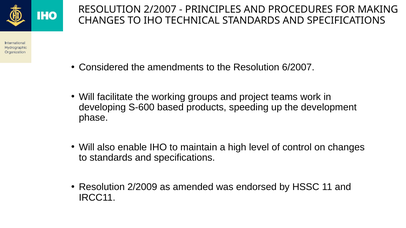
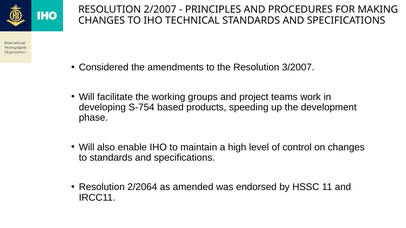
6/2007: 6/2007 -> 3/2007 (298, 68)
S-600: S-600 -> S-754 (142, 107)
2/2009: 2/2009 -> 2/2064 (142, 187)
